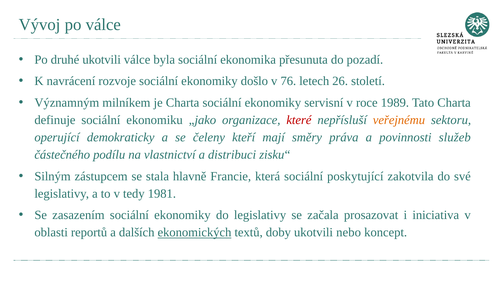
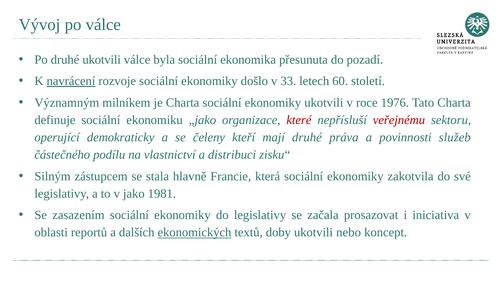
navrácení underline: none -> present (71, 81)
76: 76 -> 33 (288, 81)
26: 26 -> 60 (340, 81)
ekonomiky servisní: servisní -> ukotvili (324, 102)
1989: 1989 -> 1976 (395, 102)
veřejnému colour: orange -> red (399, 120)
mají směry: směry -> druhé (307, 137)
která sociální poskytující: poskytující -> ekonomiky (355, 176)
tedy: tedy -> jako (134, 193)
